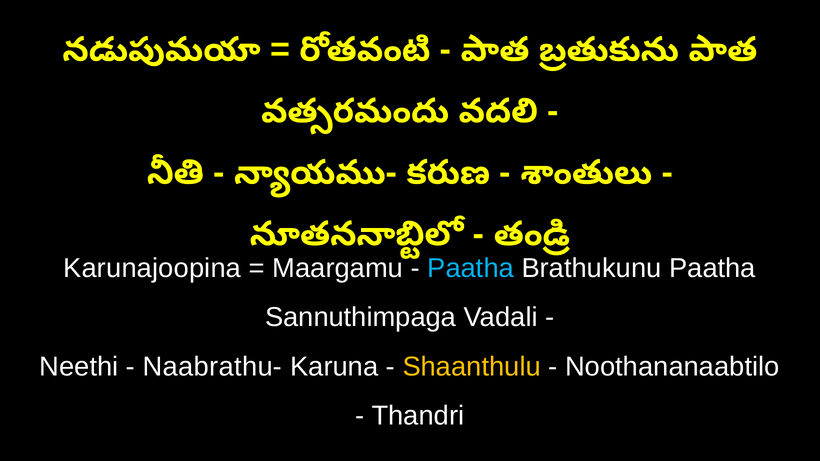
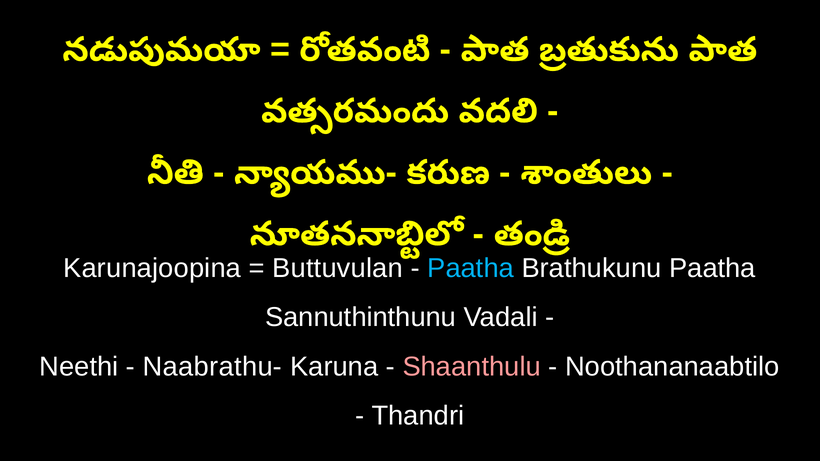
Maargamu: Maargamu -> Buttuvulan (338, 268)
Sannuthimpaga: Sannuthimpaga -> Sannuthinthunu (361, 318)
Shaanthulu colour: yellow -> pink (472, 367)
